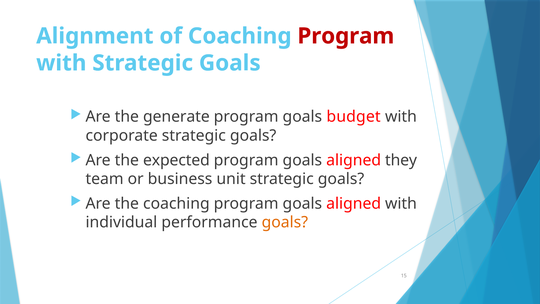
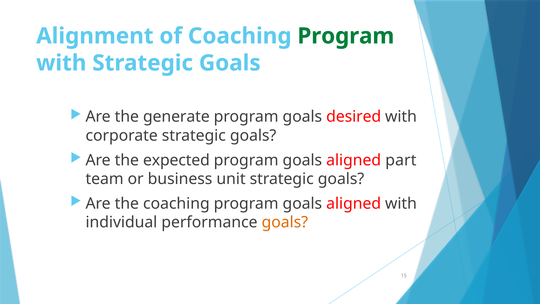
Program colour: red -> green (346, 36)
budget: budget -> desired (354, 117)
they: they -> part (401, 160)
